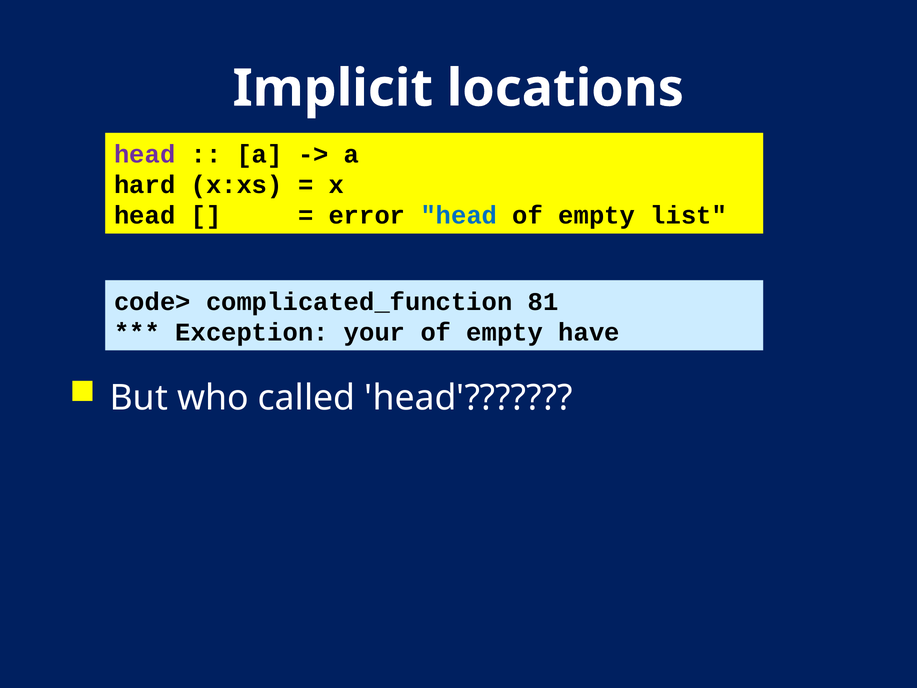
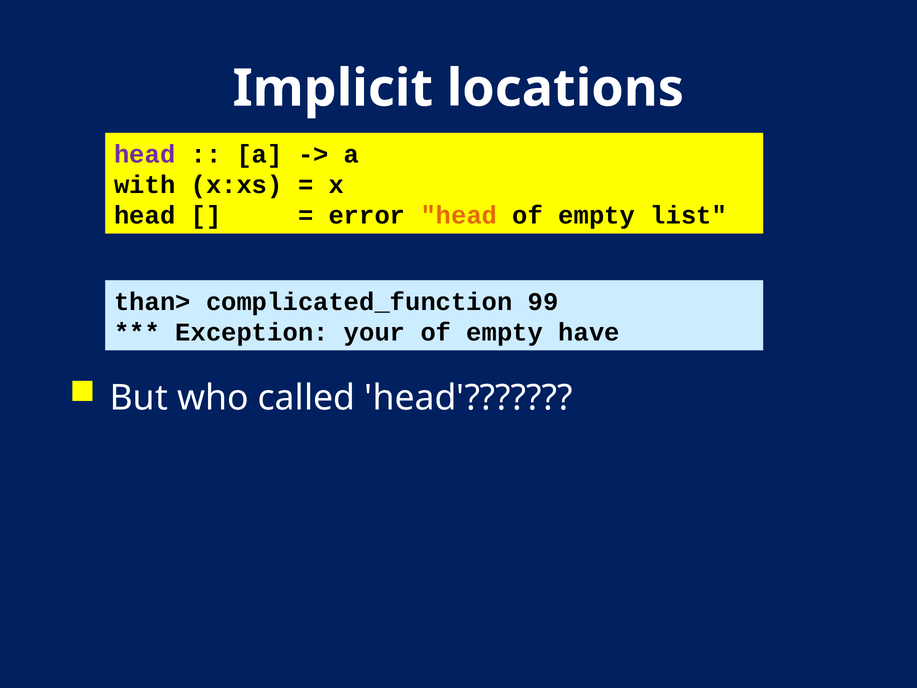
hard: hard -> with (145, 185)
head colour: blue -> orange (459, 215)
code>: code> -> than> (152, 302)
81: 81 -> 99 (543, 302)
